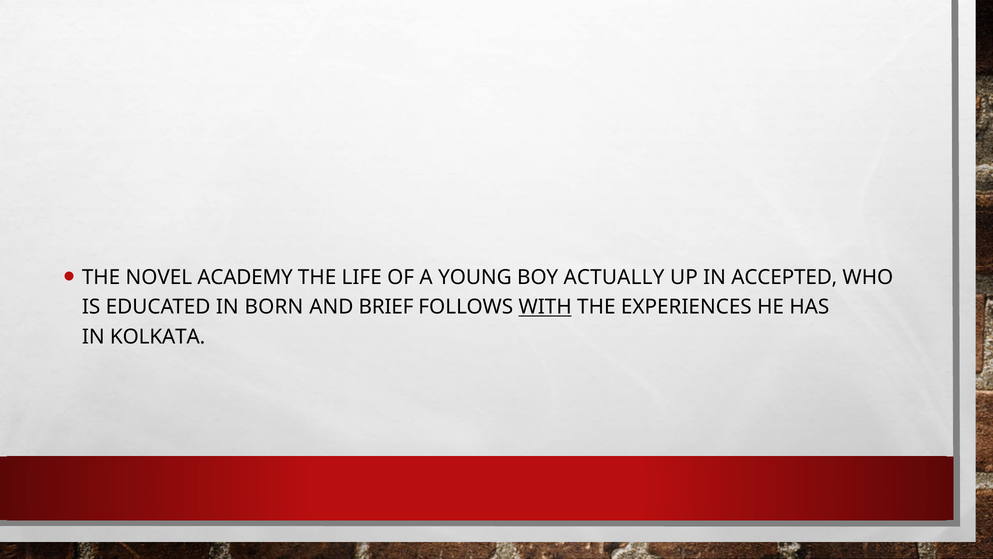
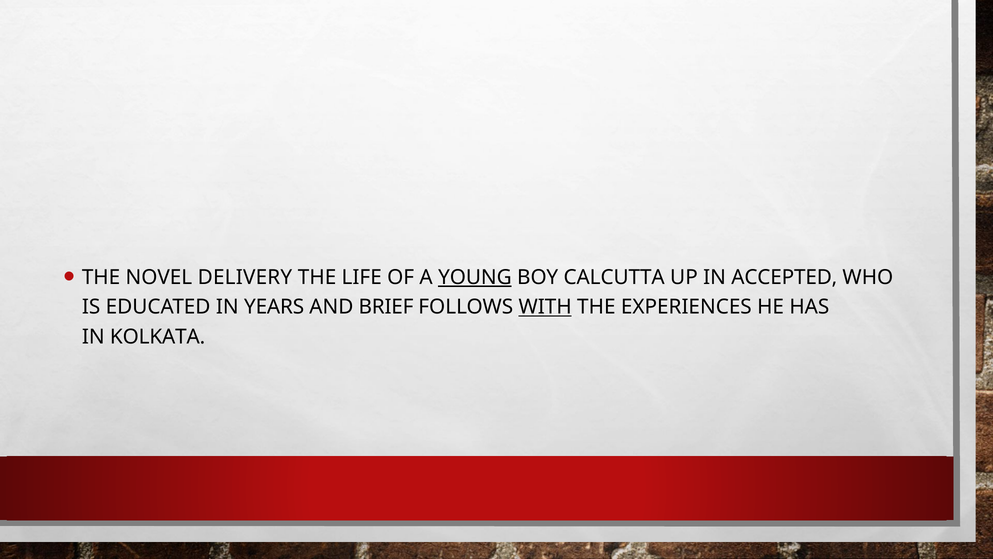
ACADEMY: ACADEMY -> DELIVERY (245, 277)
YOUNG underline: none -> present (475, 277)
ACTUALLY: ACTUALLY -> CALCUTTA (614, 277)
BORN: BORN -> YEARS (274, 307)
